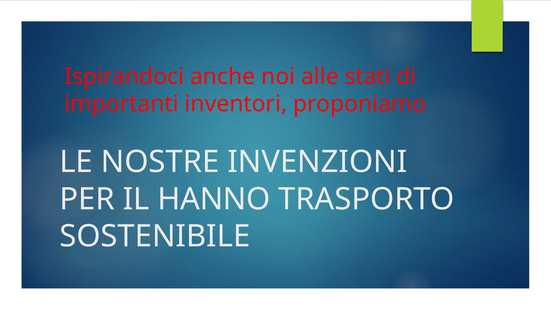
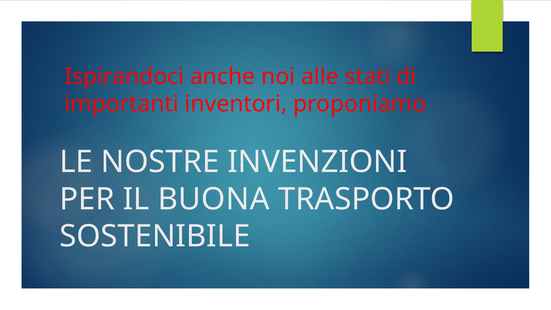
HANNO: HANNO -> BUONA (214, 199)
